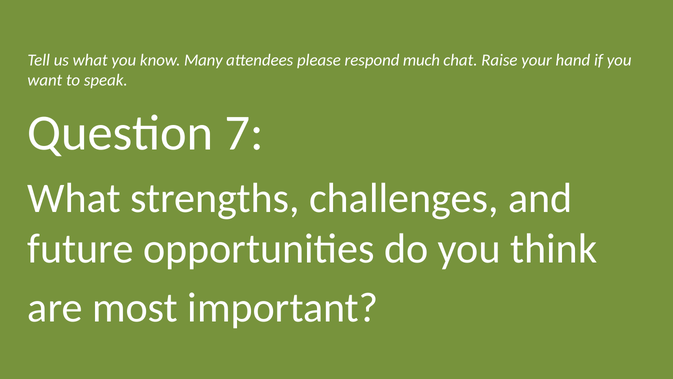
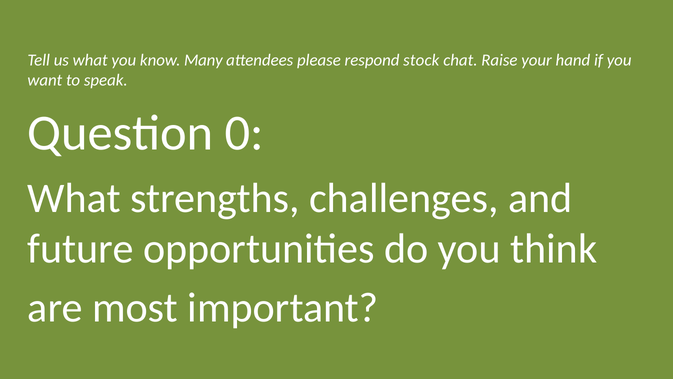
much: much -> stock (421, 60)
7: 7 -> 0 (244, 133)
